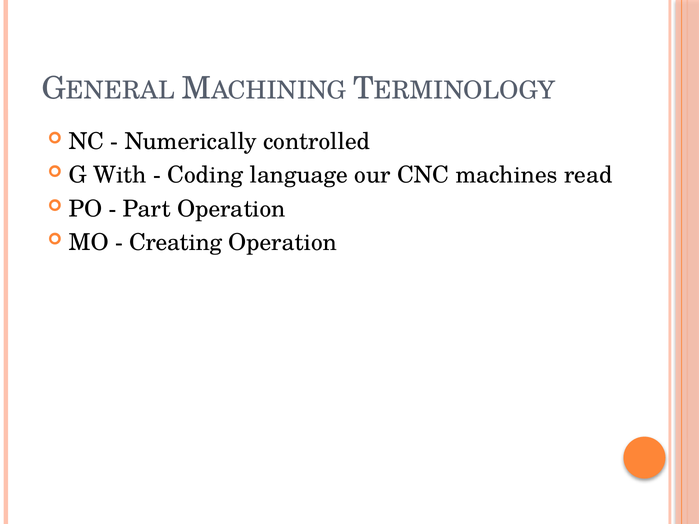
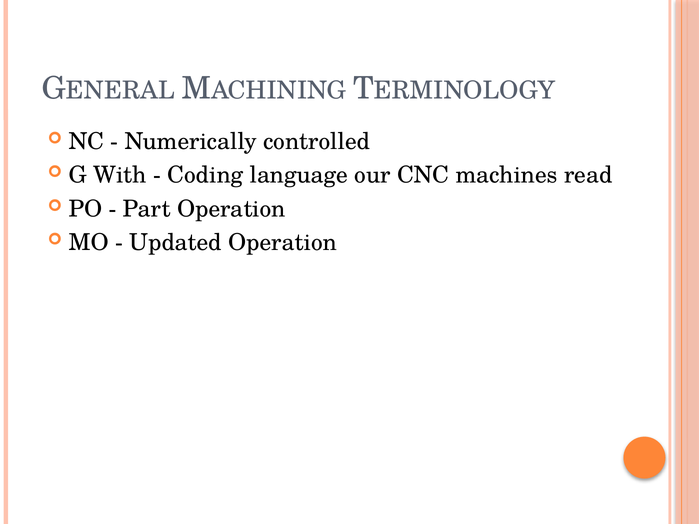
Creating: Creating -> Updated (176, 243)
